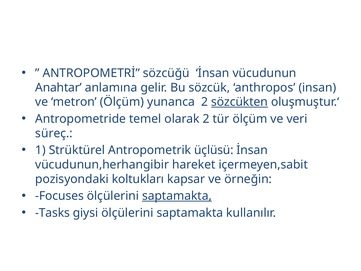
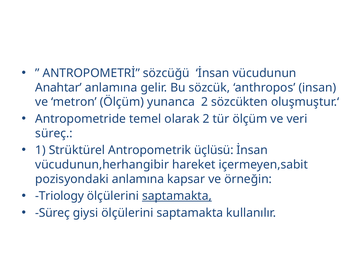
sözcükten underline: present -> none (240, 102)
pozisyondaki koltukları: koltukları -> anlamına (138, 179)
Focuses: Focuses -> Triology (60, 196)
Tasks: Tasks -> Süreç (52, 213)
